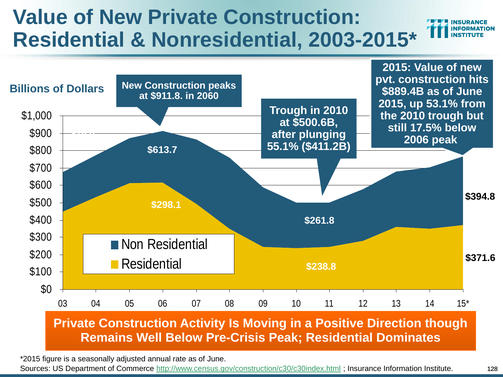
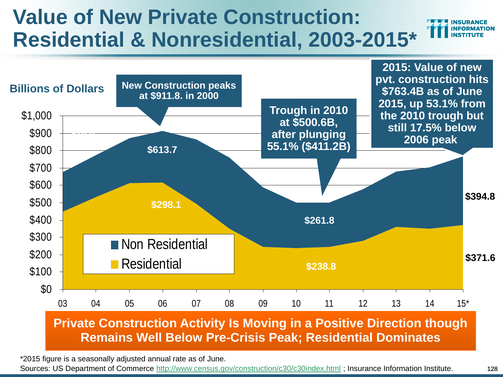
$889.4B: $889.4B -> $763.4B (403, 92)
2060: 2060 -> 2000 (208, 96)
